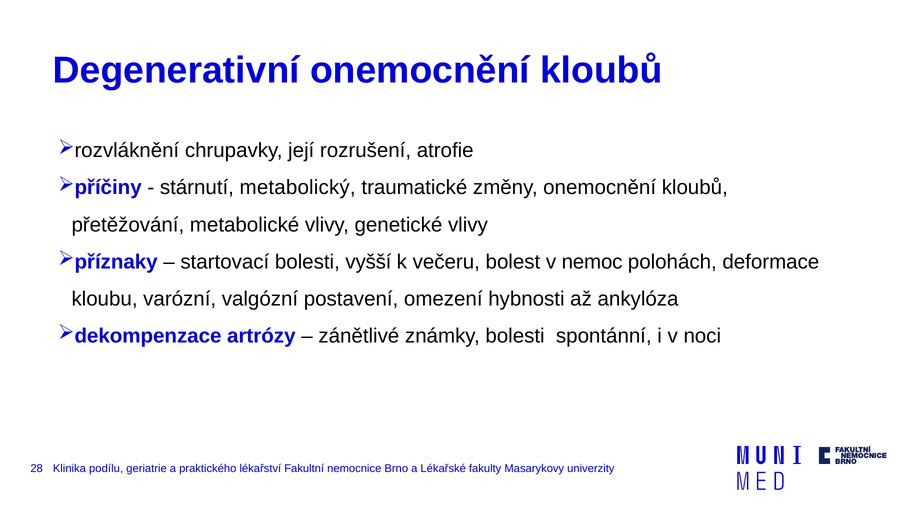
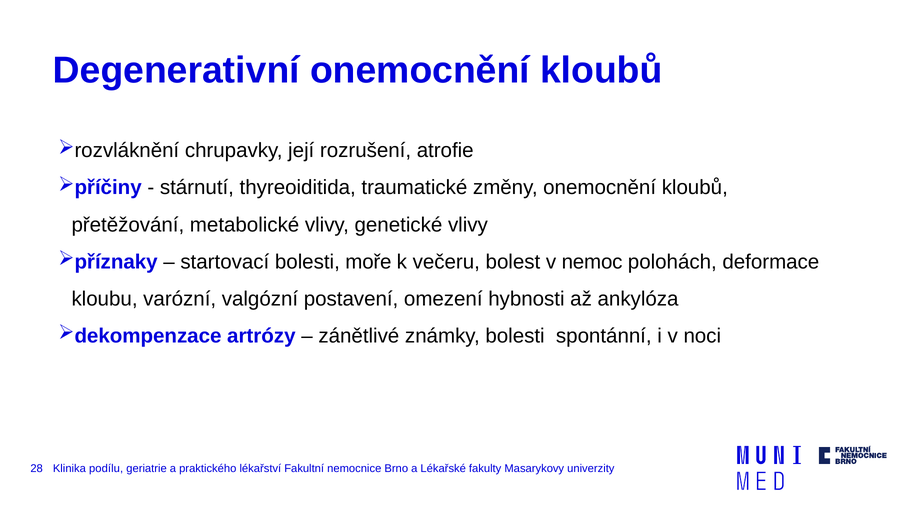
metabolický: metabolický -> thyreoiditida (298, 188)
vyšší: vyšší -> moře (368, 261)
